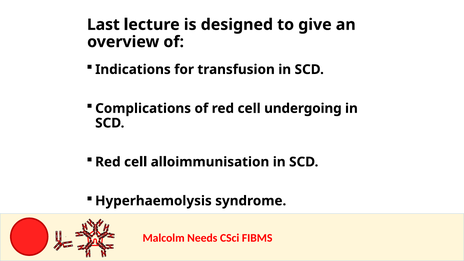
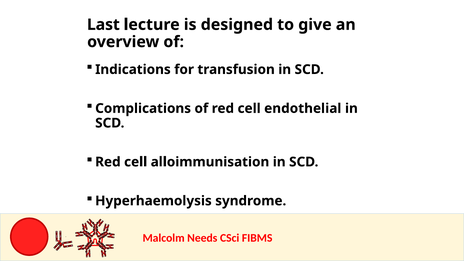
undergoing: undergoing -> endothelial (303, 108)
